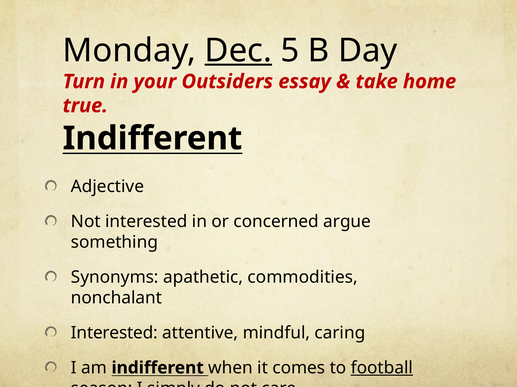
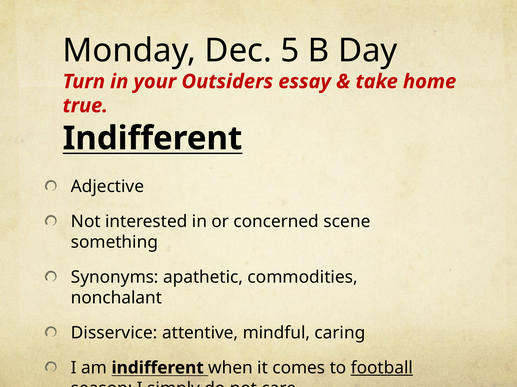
Dec underline: present -> none (238, 51)
argue: argue -> scene (347, 222)
Interested: Interested -> Disservice (114, 333)
